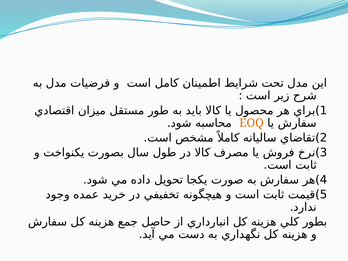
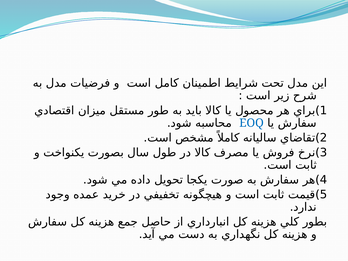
EOQ colour: orange -> blue (252, 123)
